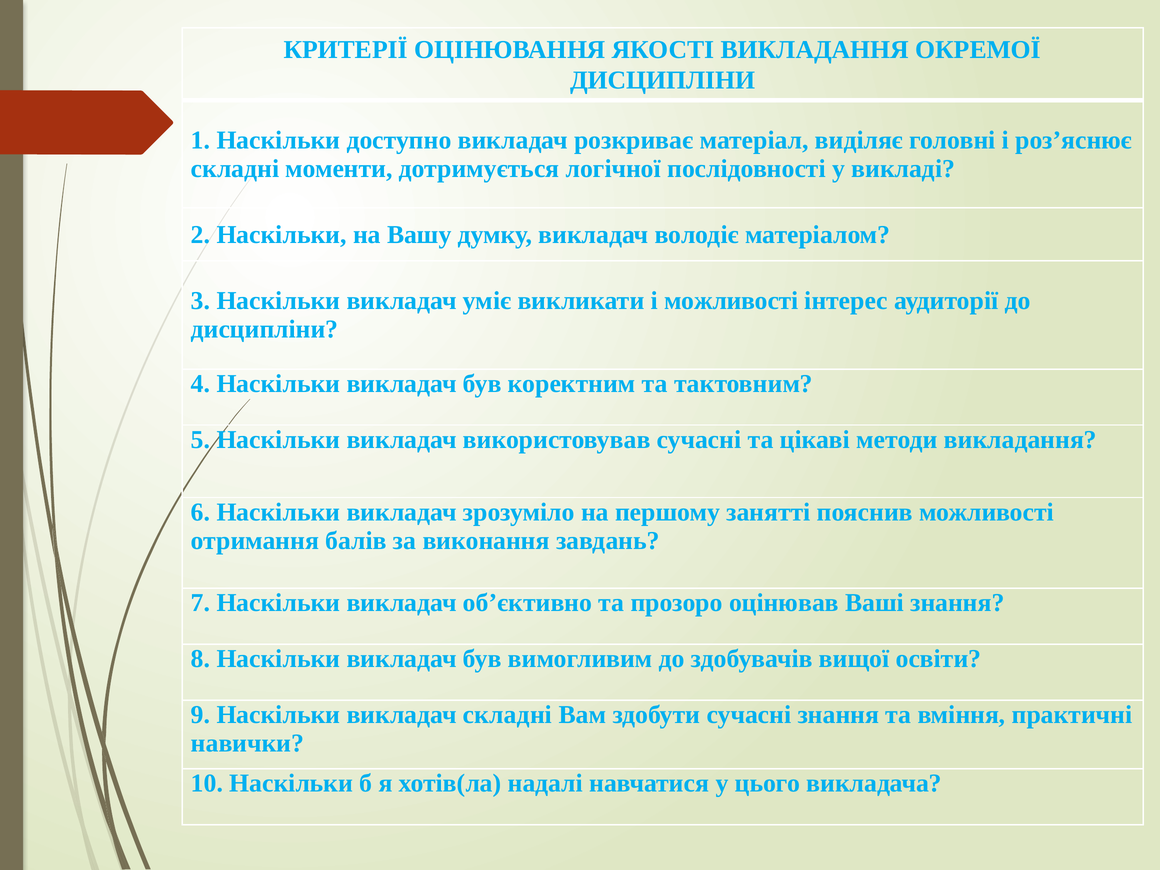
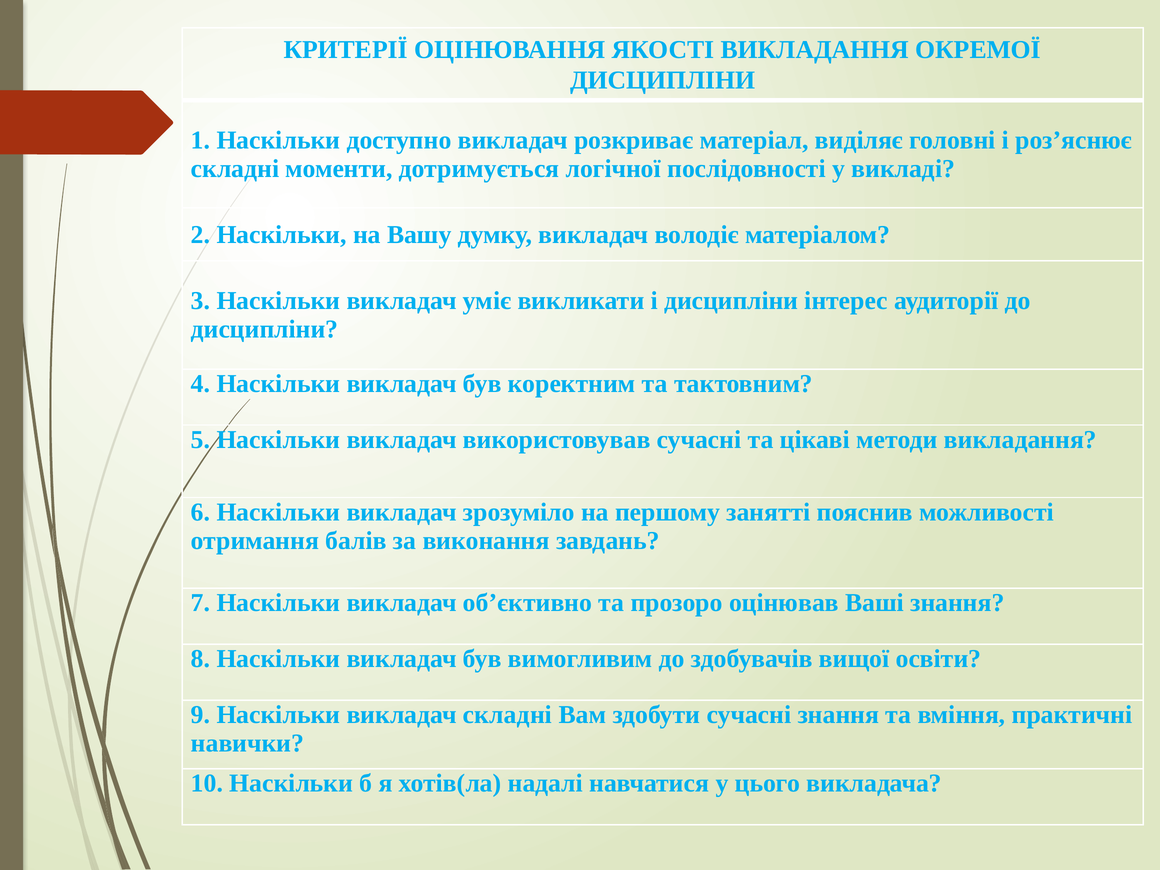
і можливості: можливості -> дисципліни (731, 301)
